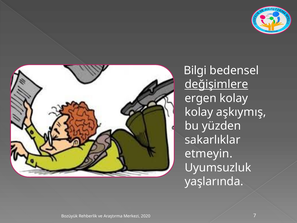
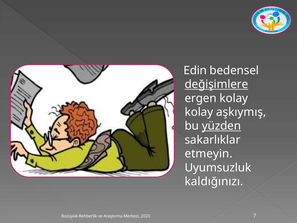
Bilgi: Bilgi -> Edin (195, 70)
yüzden underline: none -> present (221, 126)
yaşlarında: yaşlarında -> kaldığınızı (214, 181)
